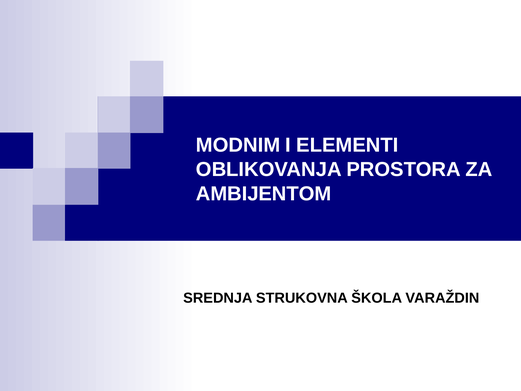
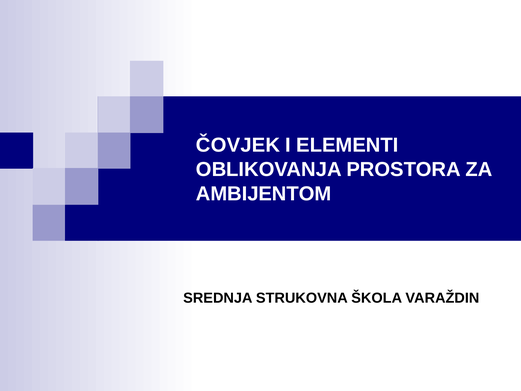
MODNIM: MODNIM -> ČOVJEK (238, 145)
